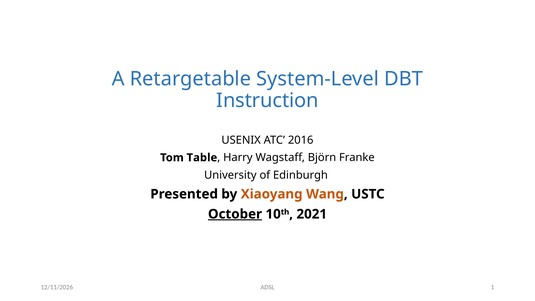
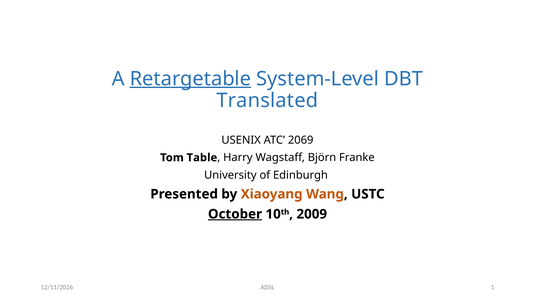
Retargetable underline: none -> present (190, 79)
Instruction: Instruction -> Translated (267, 100)
2016: 2016 -> 2069 (301, 140)
2021: 2021 -> 2009 (312, 214)
